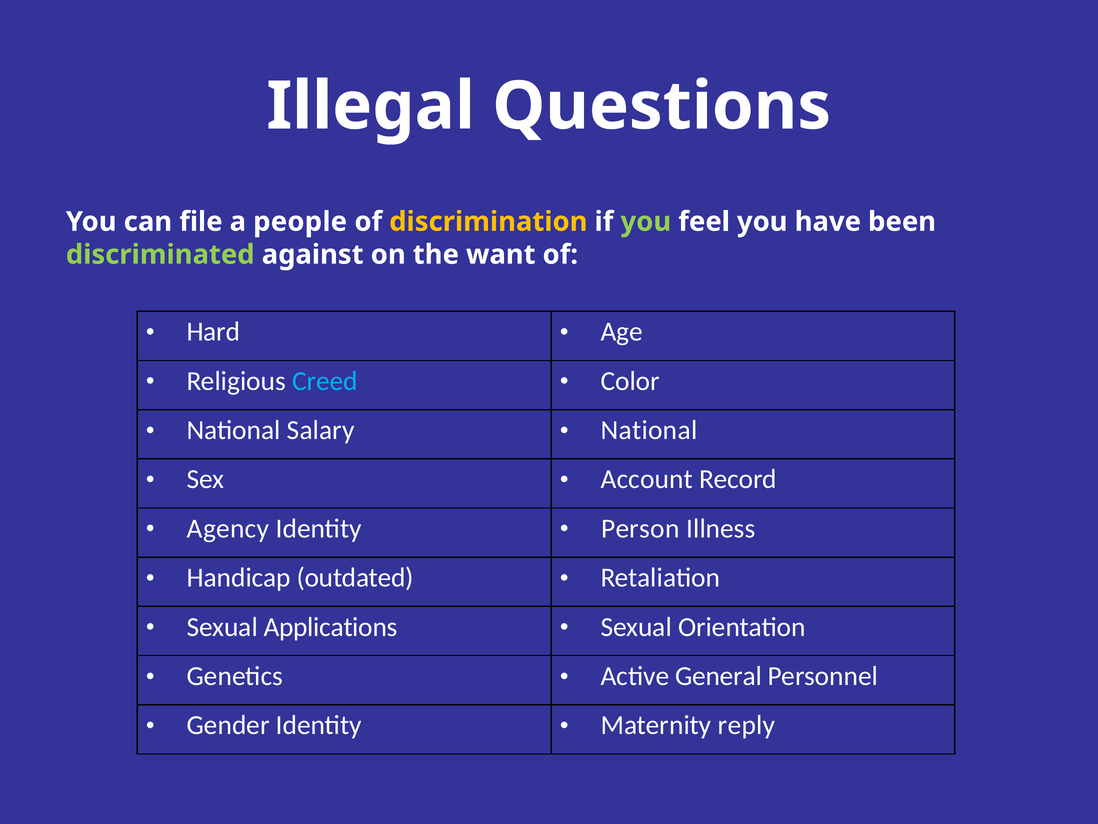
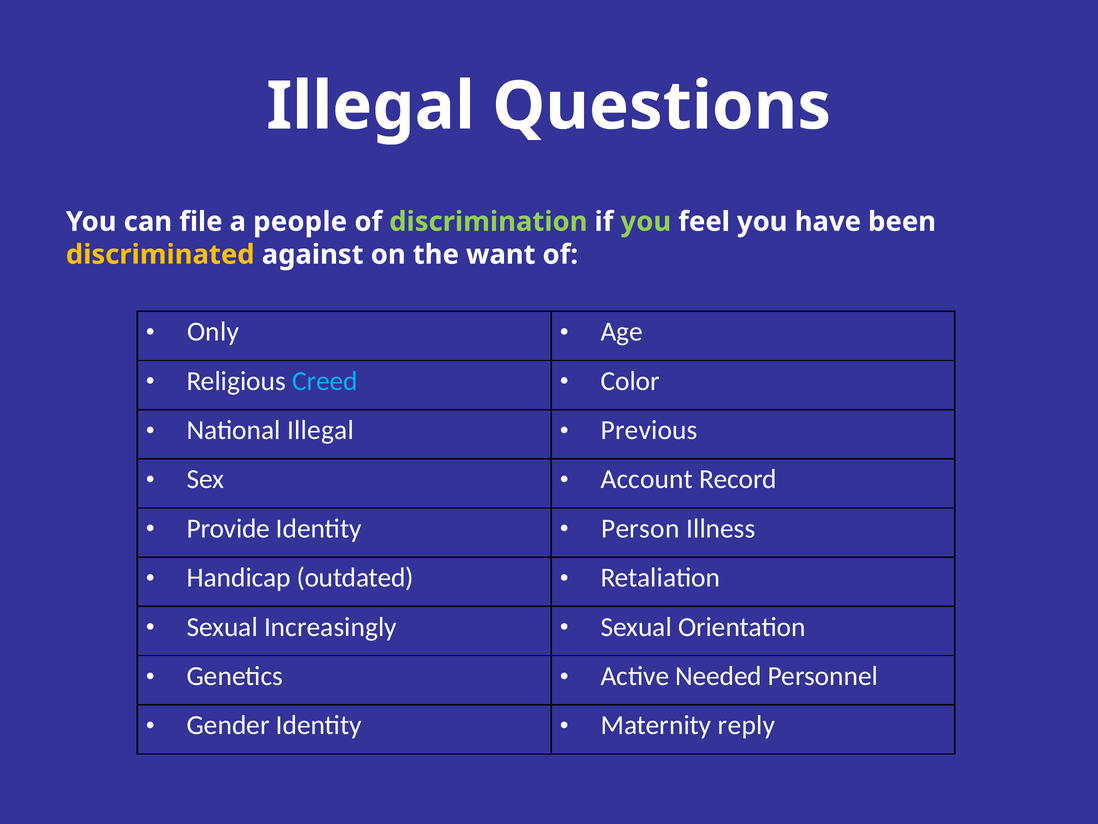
discrimination colour: yellow -> light green (488, 222)
discriminated colour: light green -> yellow (160, 255)
Hard: Hard -> Only (213, 332)
National Salary: Salary -> Illegal (321, 430)
National: National -> Previous (649, 430)
Agency: Agency -> Provide (228, 528)
Applications: Applications -> Increasingly (330, 627)
General: General -> Needed (719, 676)
